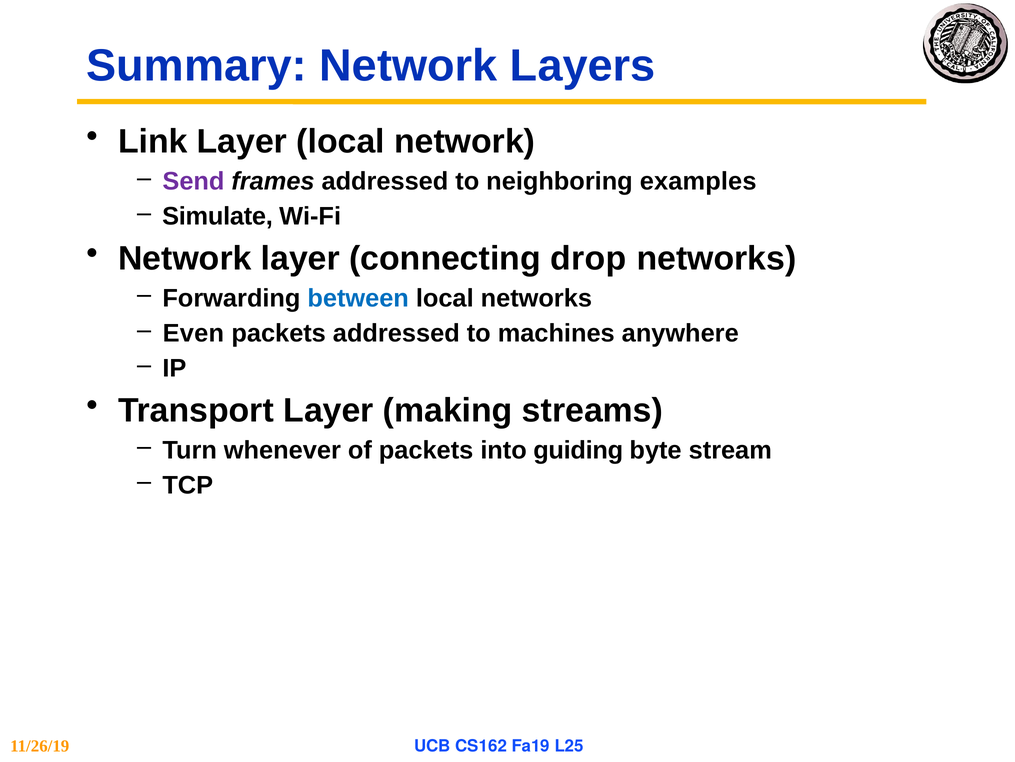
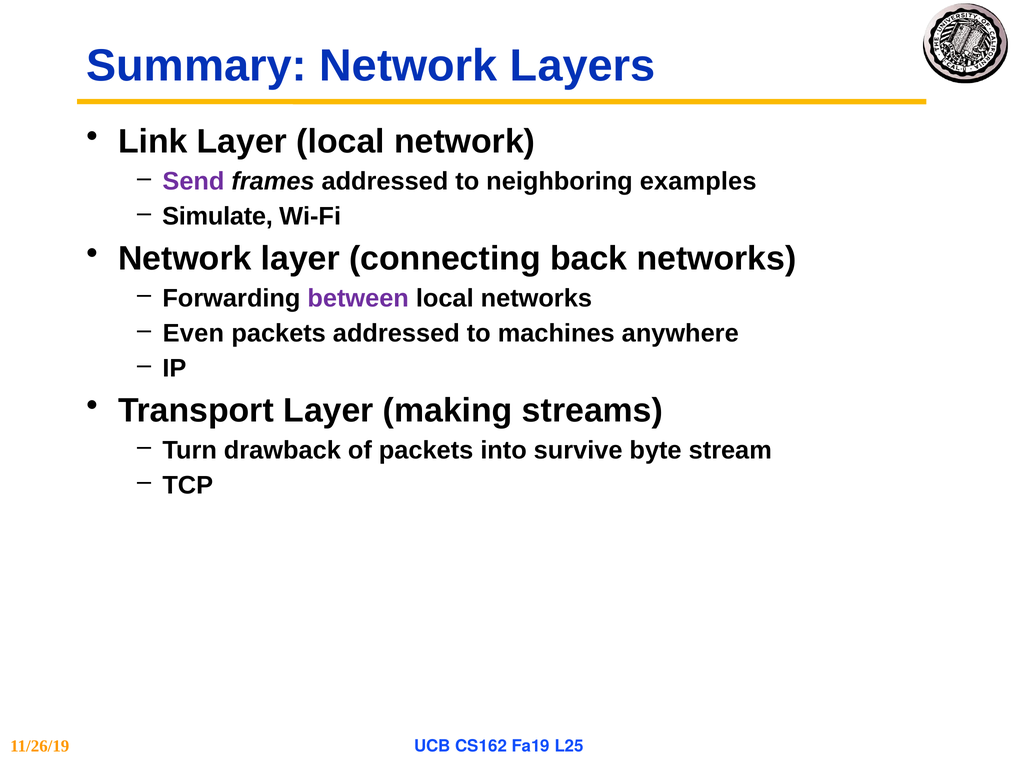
drop: drop -> back (589, 258)
between colour: blue -> purple (358, 298)
whenever: whenever -> drawback (282, 450)
guiding: guiding -> survive (578, 450)
